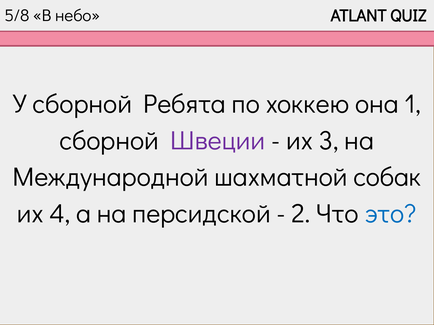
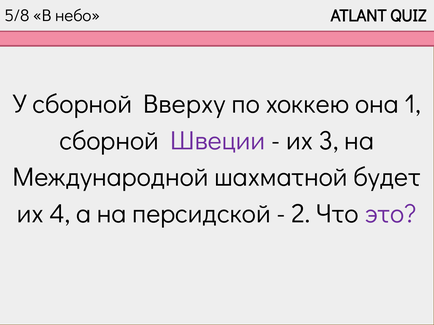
Ребята: Ребята -> Вверху (184, 104)
собак: собак -> будет (387, 178)
это colour: blue -> purple (390, 214)
